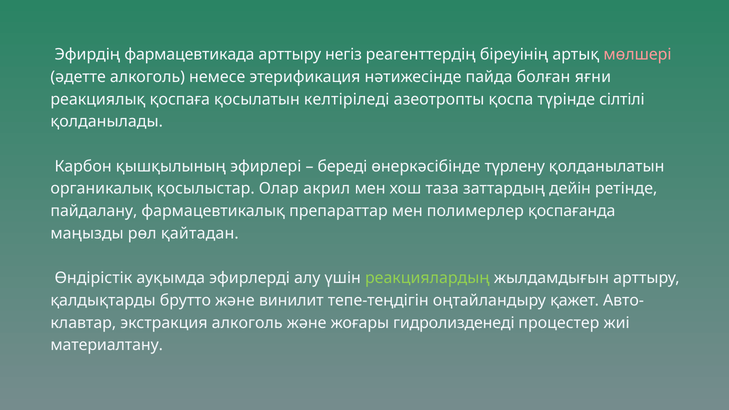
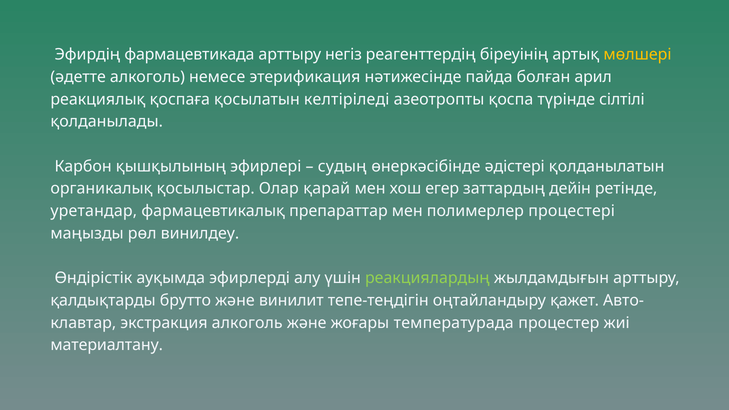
мөлшері colour: pink -> yellow (637, 55)
яғни: яғни -> арил (593, 77)
береді: береді -> судың (342, 166)
түрлену: түрлену -> әдістері (515, 166)
акрил: акрил -> қарай (327, 189)
таза: таза -> егер (442, 189)
пайдалану: пайдалану -> уретандар (94, 211)
қоспағанда: қоспағанда -> процестері (572, 211)
қайтадан: қайтадан -> винилдеу (200, 233)
гидролизденеді: гидролизденеді -> температурада (454, 323)
